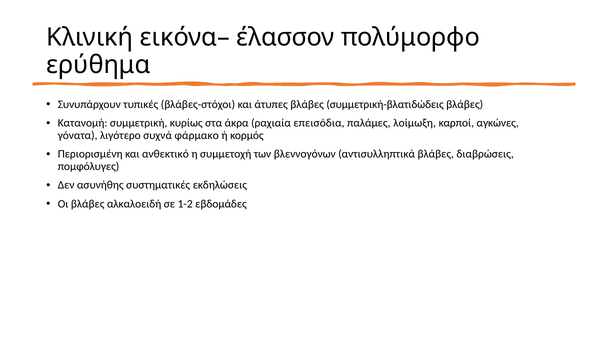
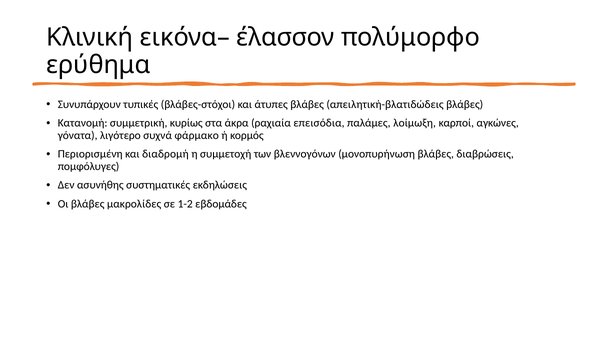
συμμετρική-βλατιδώδεις: συμμετρική-βλατιδώδεις -> απειλητική-βλατιδώδεις (385, 105)
ανθεκτικό: ανθεκτικό -> διαδρομή (165, 154)
αντισυλληπτικά: αντισυλληπτικά -> μονοπυρήνωση (377, 154)
αλκαλοειδή: αλκαλοειδή -> μακρολίδες (134, 204)
